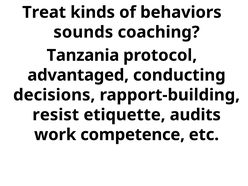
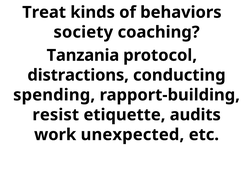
sounds: sounds -> society (83, 32)
advantaged: advantaged -> distractions (78, 75)
decisions: decisions -> spending (54, 95)
competence: competence -> unexpected (132, 135)
